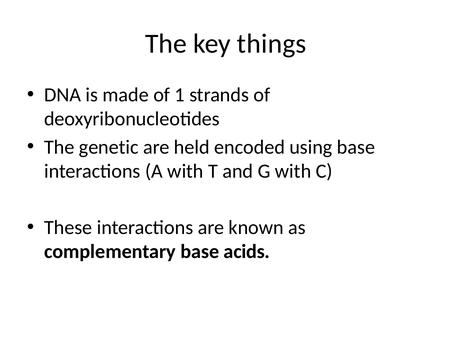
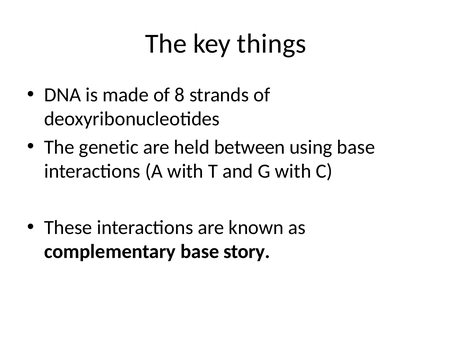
1: 1 -> 8 (180, 95)
encoded: encoded -> between (250, 147)
acids: acids -> story (247, 252)
